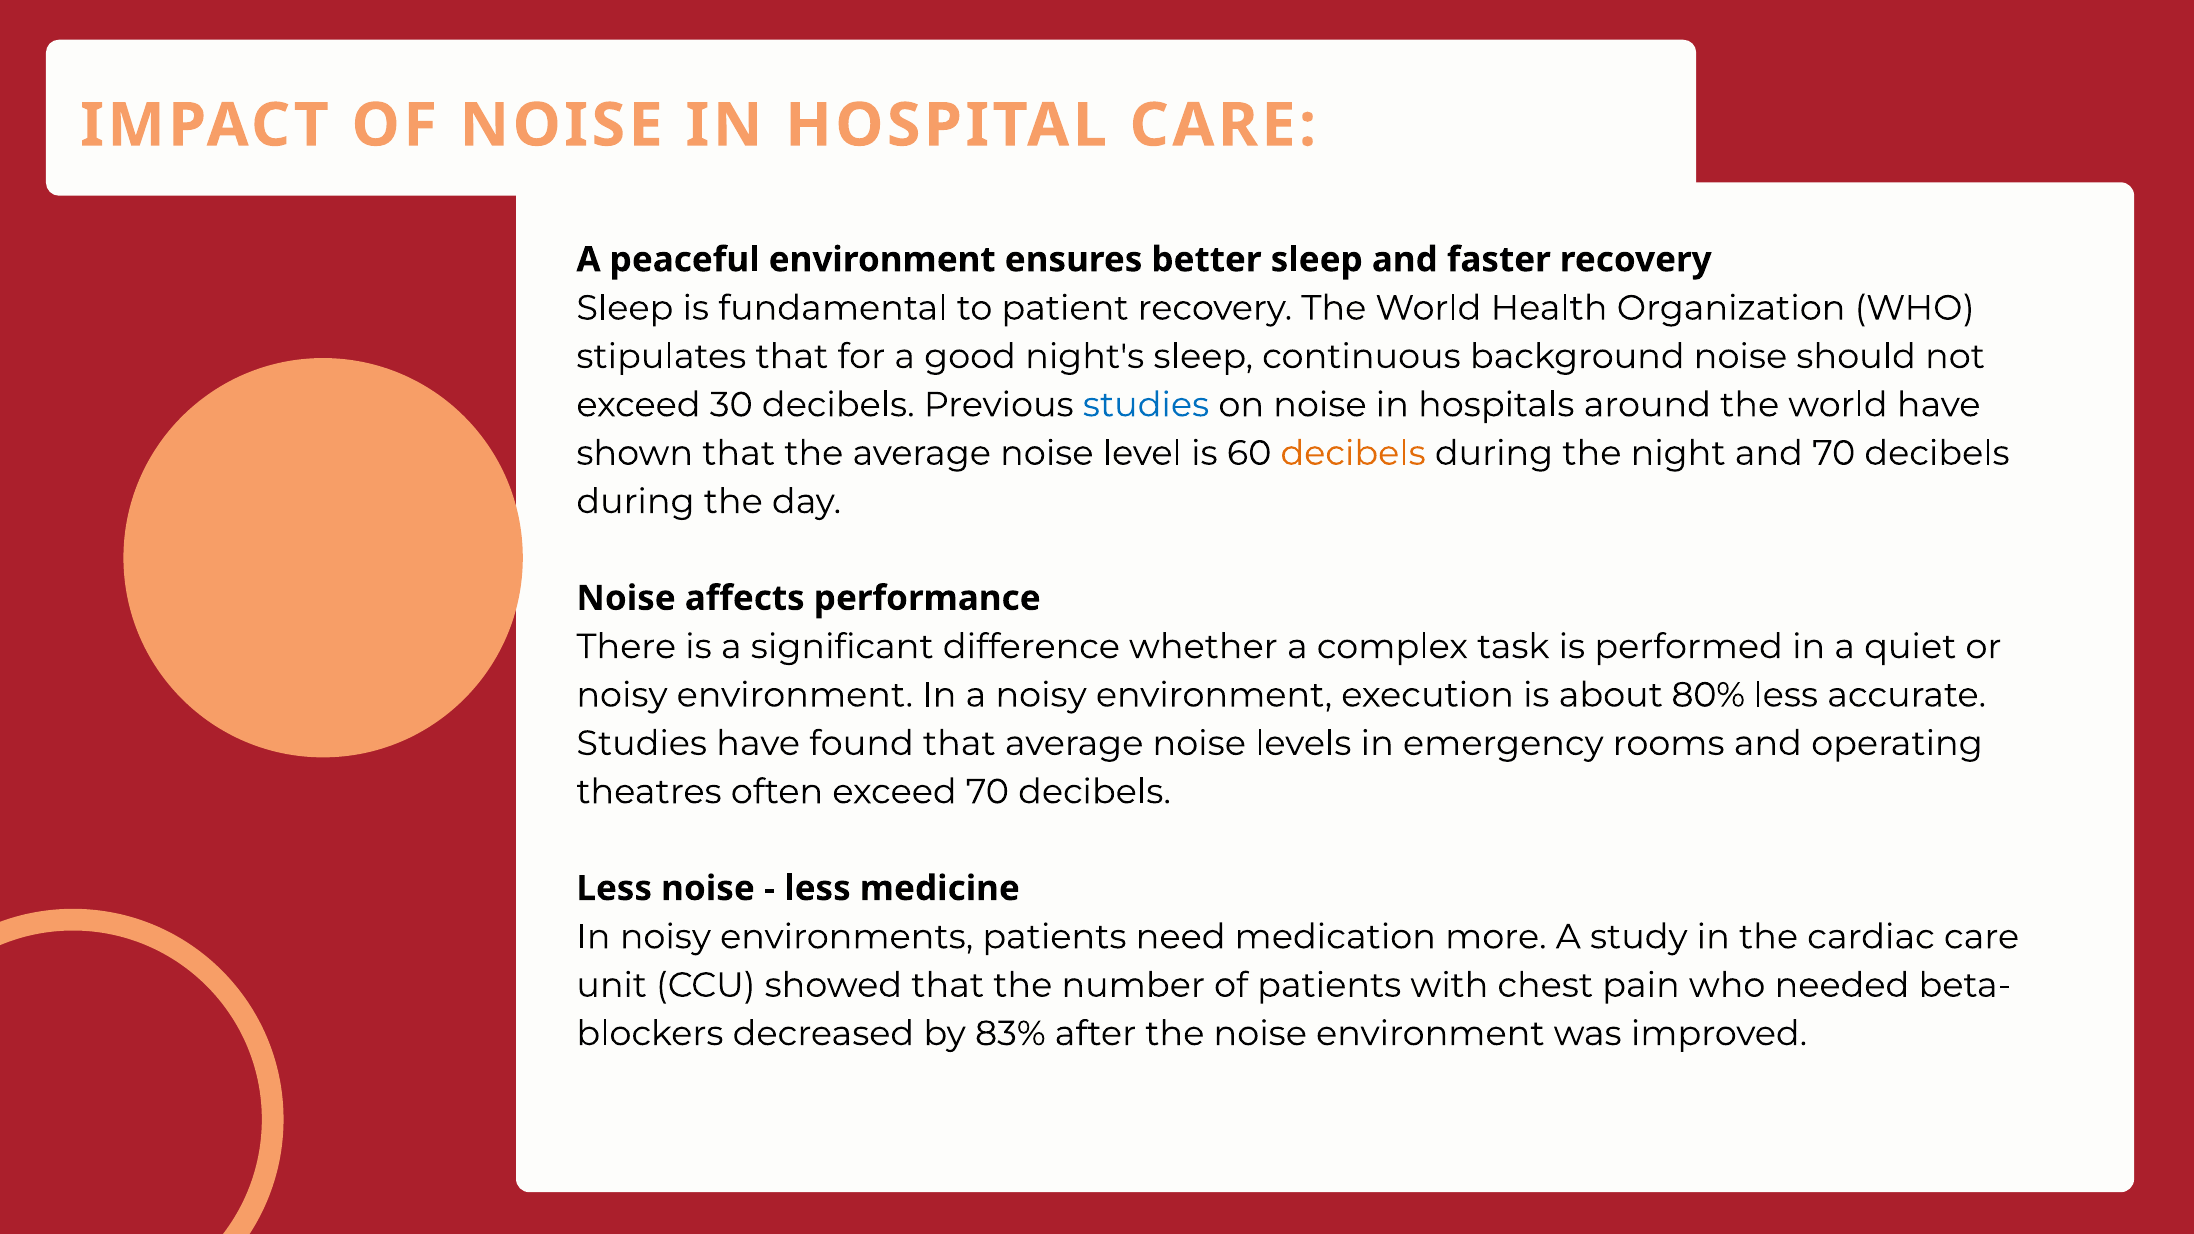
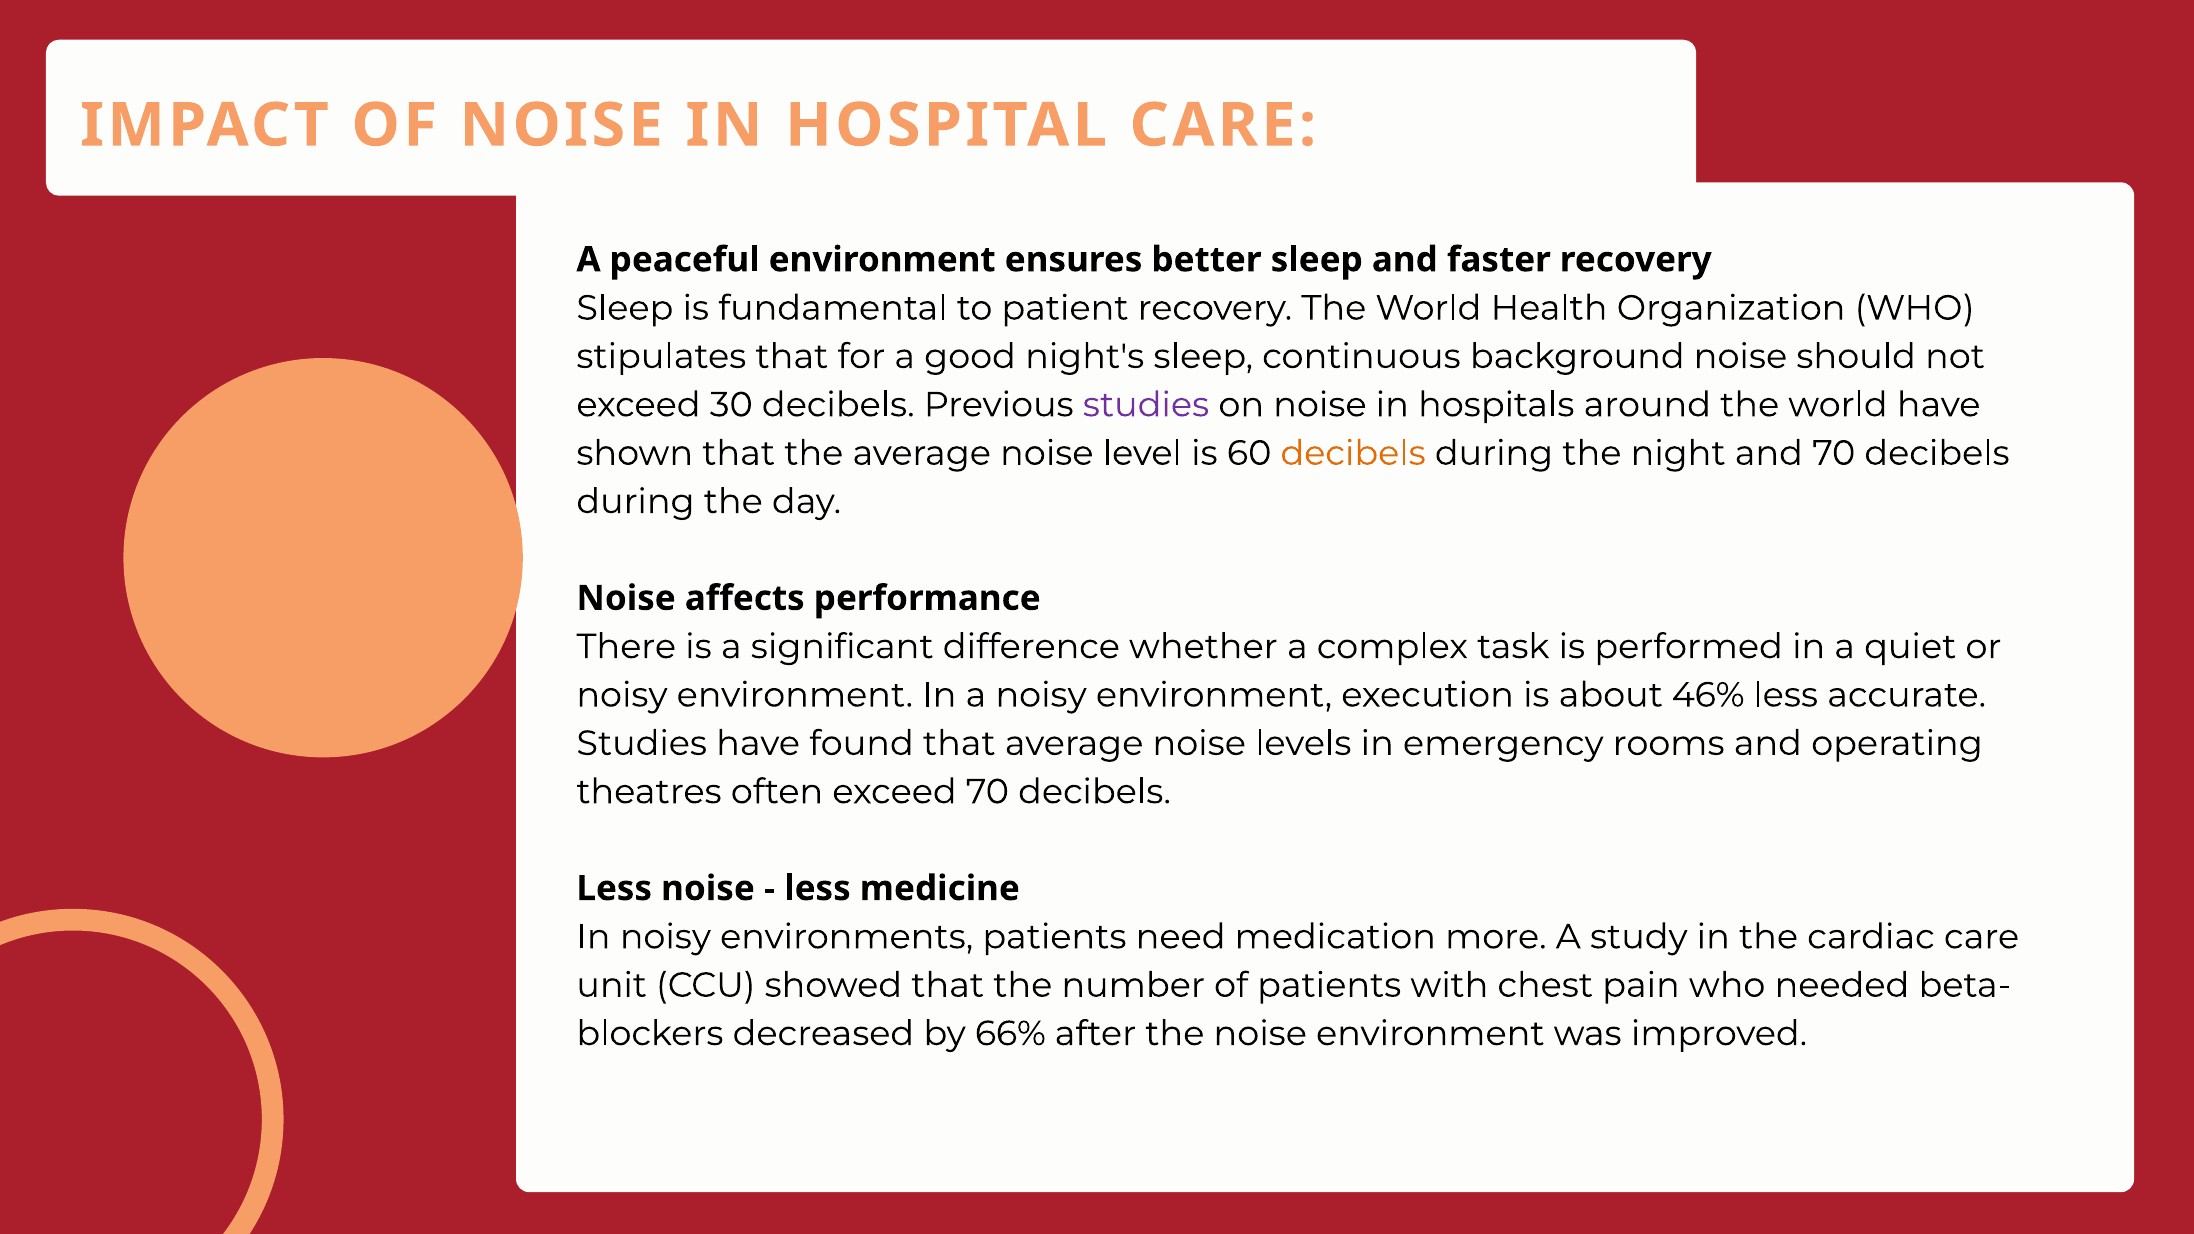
studies colour: blue -> purple (1146, 405)
80%: 80% -> 46% (1708, 695)
83%: 83% -> 66% (1010, 1034)
